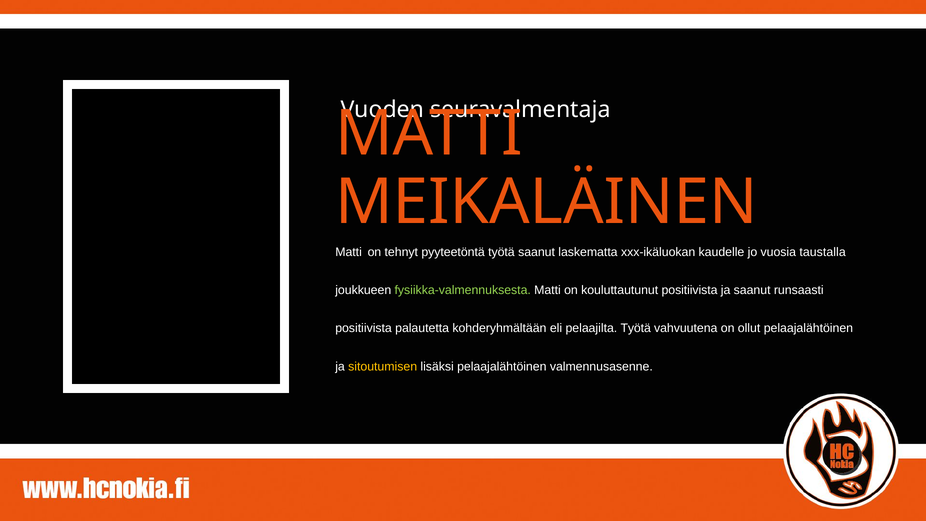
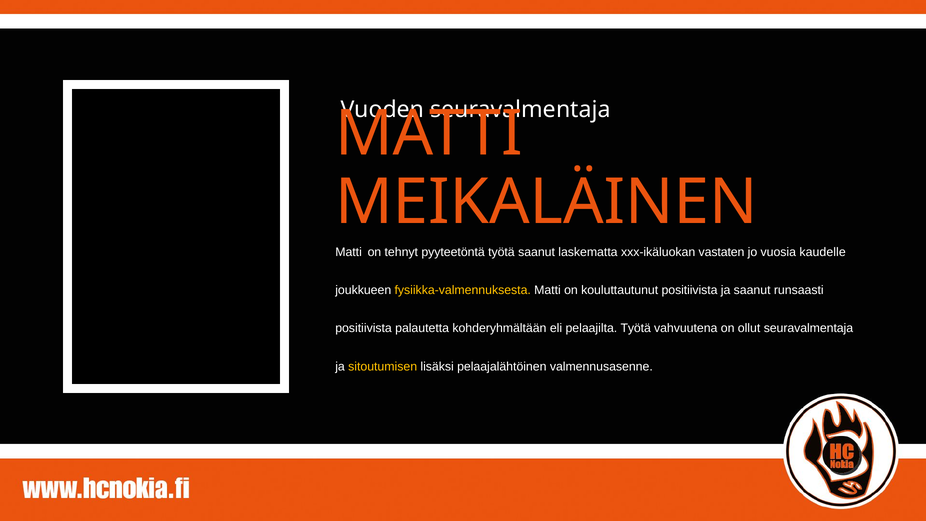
kaudelle: kaudelle -> vastaten (722, 252)
taustalla: taustalla -> kaudelle (823, 252)
fysiikka-valmennuksesta colour: light green -> yellow (463, 290)
ollut pelaajalähtöinen: pelaajalähtöinen -> seuravalmentaja (808, 328)
